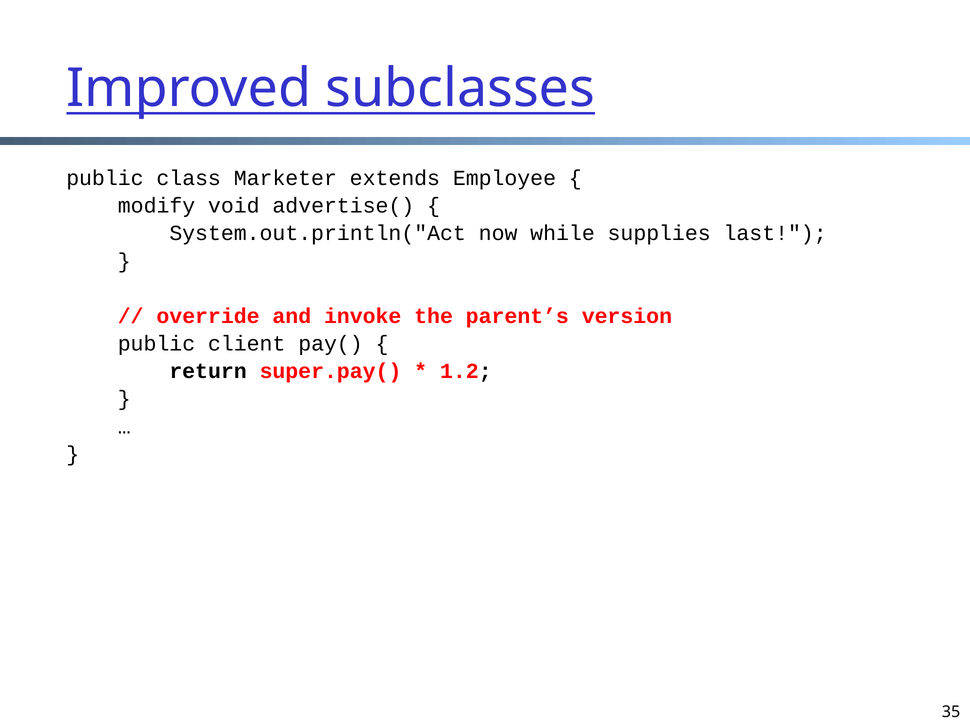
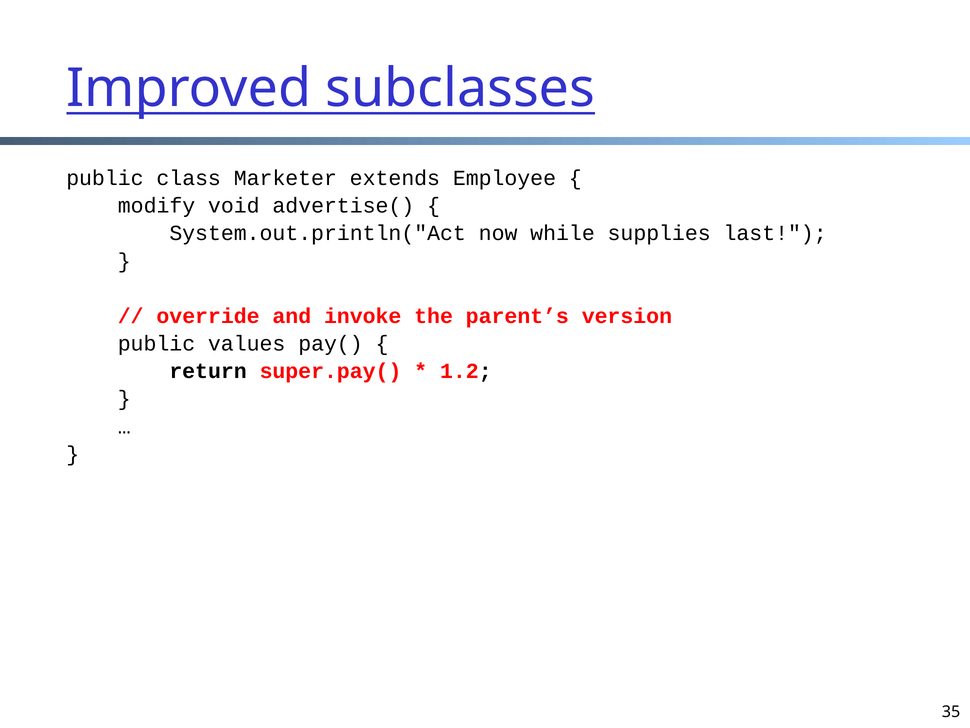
client: client -> values (247, 343)
